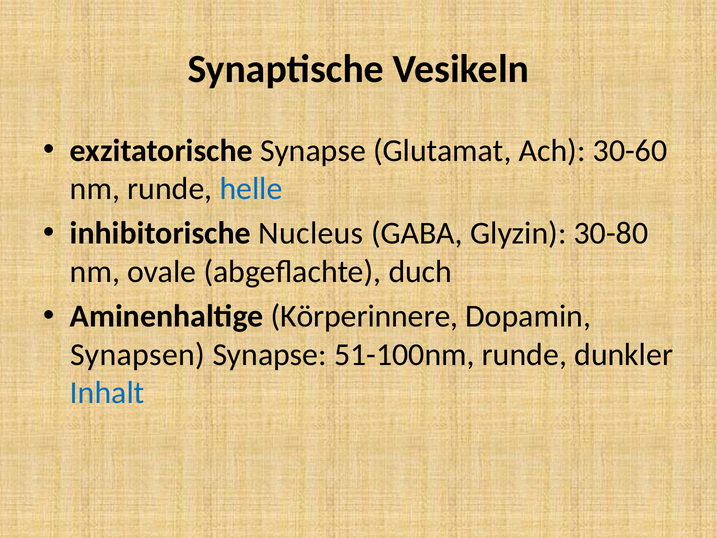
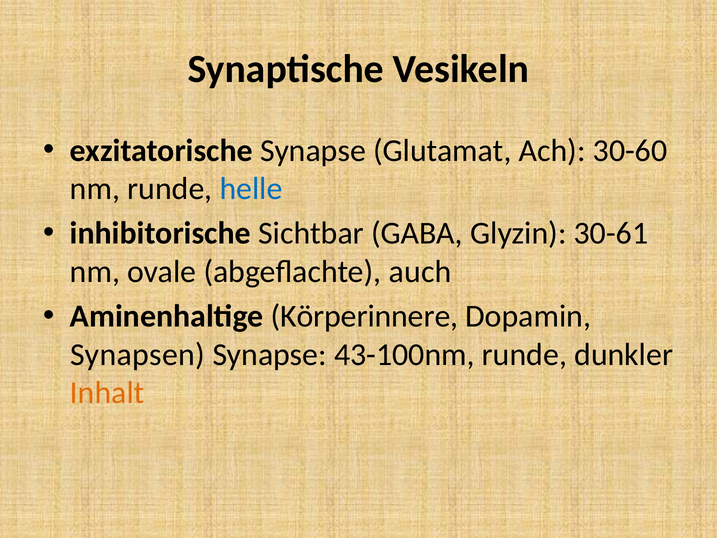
Nucleus: Nucleus -> Sichtbar (311, 233)
30-80: 30-80 -> 30-61 (611, 233)
duch: duch -> auch (420, 272)
51-100nm: 51-100nm -> 43-100nm (404, 354)
Inhalt colour: blue -> orange (107, 393)
